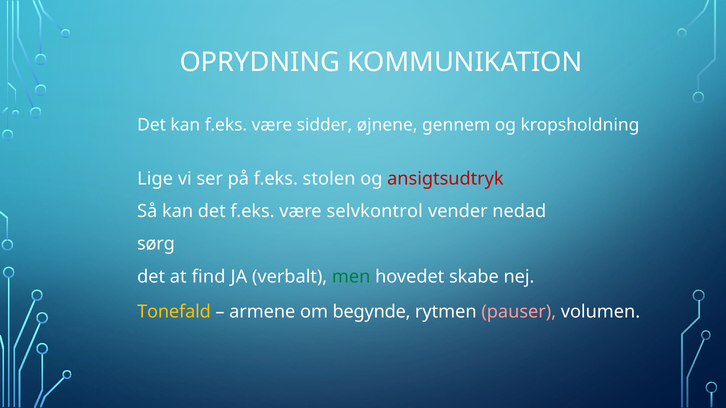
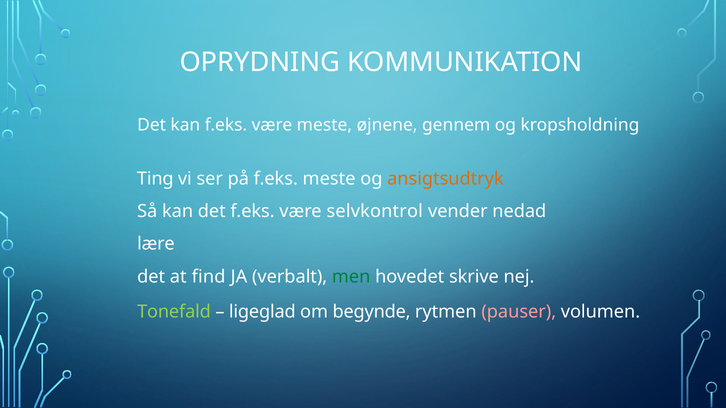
være sidder: sidder -> meste (324, 125)
Lige: Lige -> Ting (155, 179)
f.eks stolen: stolen -> meste (329, 179)
ansigtsudtryk colour: red -> orange (445, 179)
sørg: sørg -> lære (156, 244)
skabe: skabe -> skrive (474, 277)
Tonefald colour: yellow -> light green (174, 312)
armene: armene -> ligeglad (262, 312)
